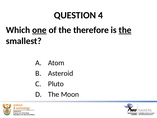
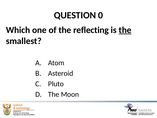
4: 4 -> 0 (101, 15)
one underline: present -> none (39, 30)
therefore: therefore -> reflecting (91, 30)
